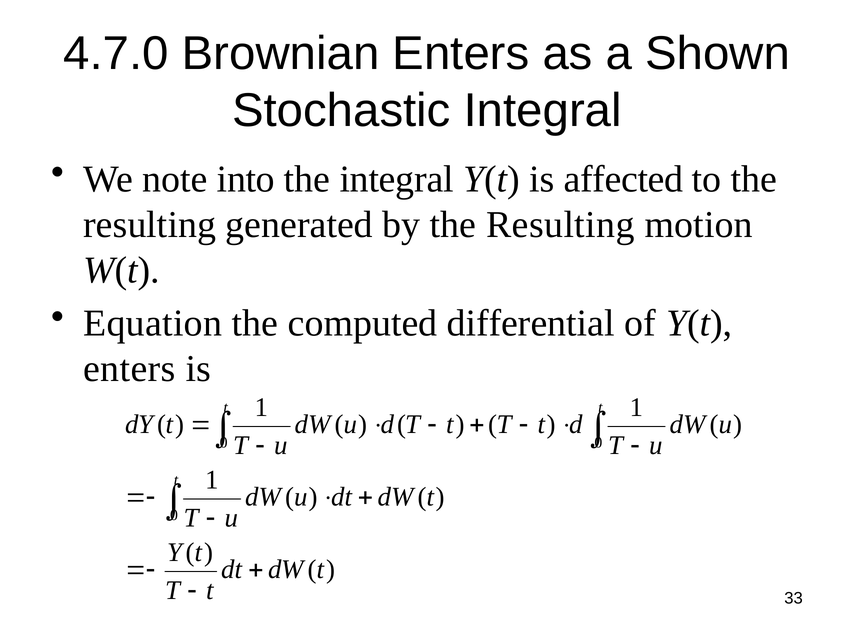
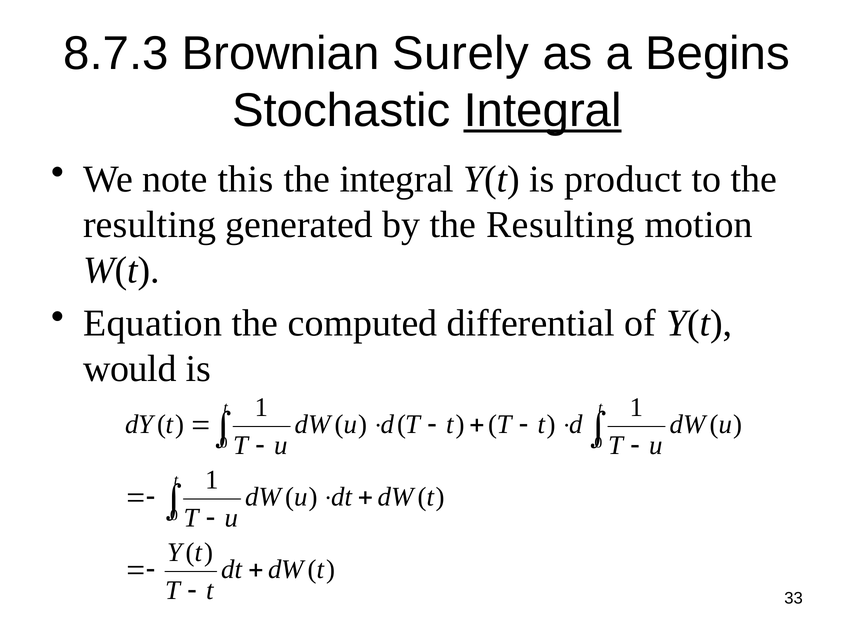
4.7.0: 4.7.0 -> 8.7.3 (116, 54)
Brownian Enters: Enters -> Surely (461, 54)
Shown: Shown -> Begins (718, 54)
Integral underline: none -> present (543, 111)
into: into -> this (246, 179)
affected: affected -> product (623, 179)
enters: enters -> would (130, 369)
